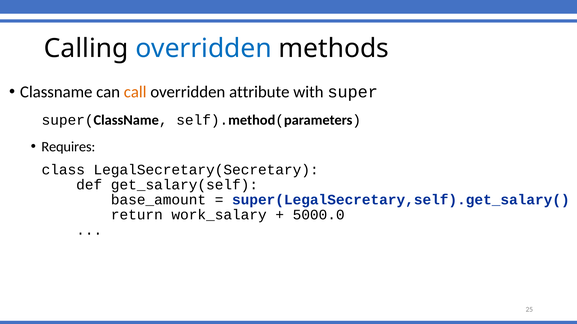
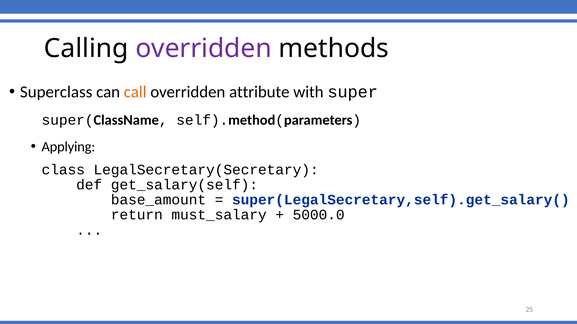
overridden colour: blue -> purple (204, 48)
Classname: Classname -> Superclass (56, 92)
Requires: Requires -> Applying (68, 147)
work_salary: work_salary -> must_salary (219, 215)
